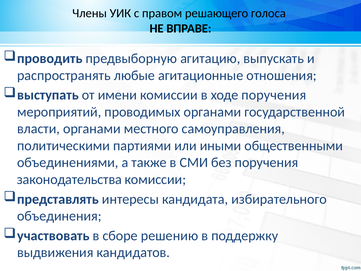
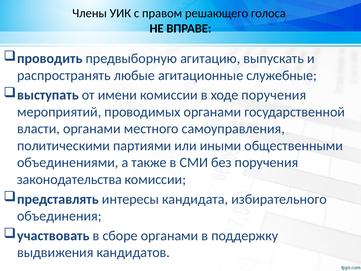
отношения: отношения -> служебные (282, 75)
сборе решению: решению -> органами (170, 235)
